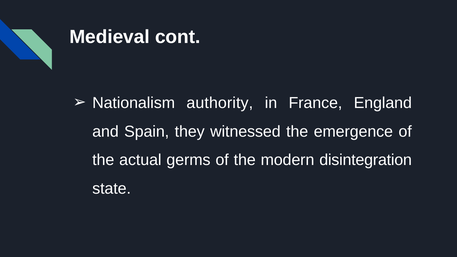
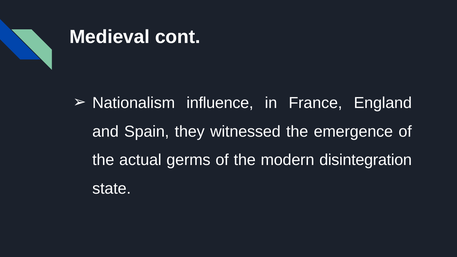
authority: authority -> influence (220, 103)
